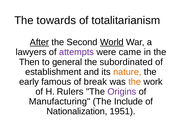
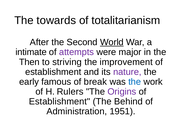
After underline: present -> none (39, 42)
lawyers: lawyers -> intimate (31, 52)
came: came -> major (130, 52)
general: general -> striving (67, 62)
subordinated: subordinated -> improvement (126, 62)
nature colour: orange -> purple (127, 72)
the colour: orange -> blue (135, 81)
Manufacturing: Manufacturing -> Establishment (60, 101)
Include: Include -> Behind (128, 101)
Nationalization: Nationalization -> Administration (77, 111)
